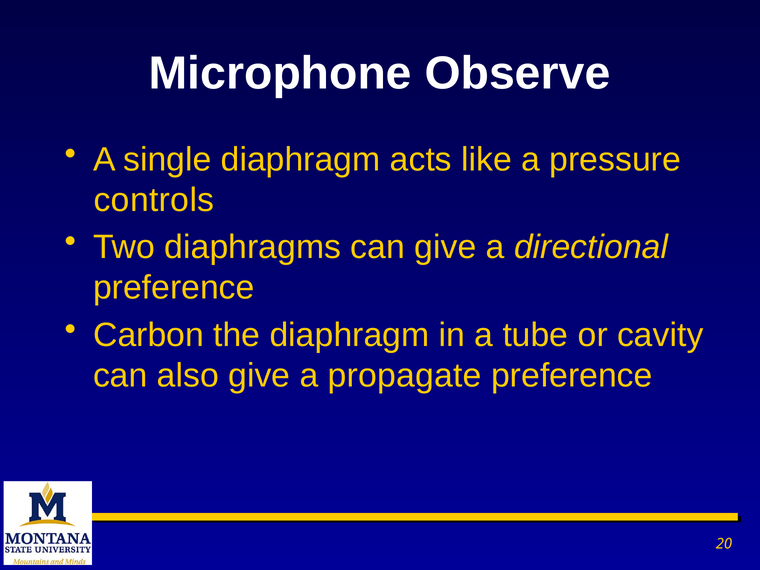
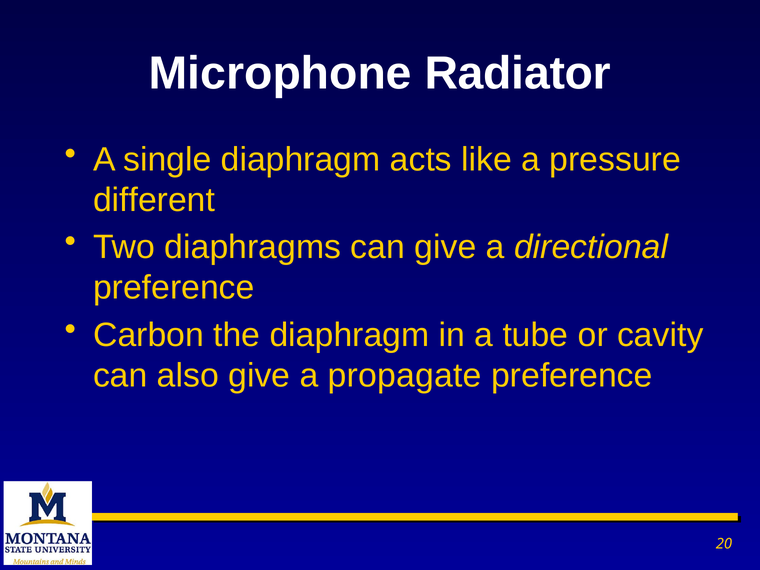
Observe: Observe -> Radiator (518, 74)
controls: controls -> different (154, 200)
